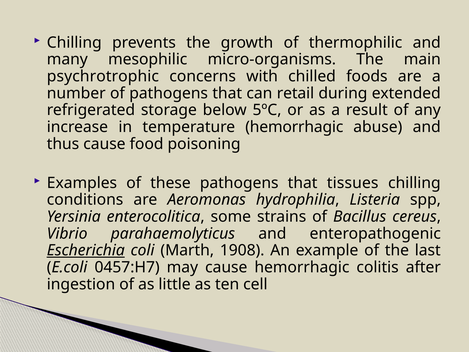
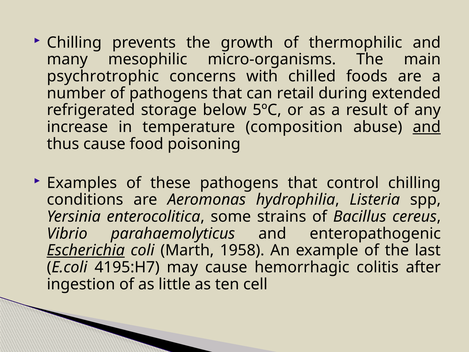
temperature hemorrhagic: hemorrhagic -> composition (294, 127)
and underline: none -> present (427, 127)
tissues: tissues -> control (353, 183)
1908: 1908 -> 1958 (242, 250)
0457:H7: 0457:H7 -> 4195:H7 (127, 267)
